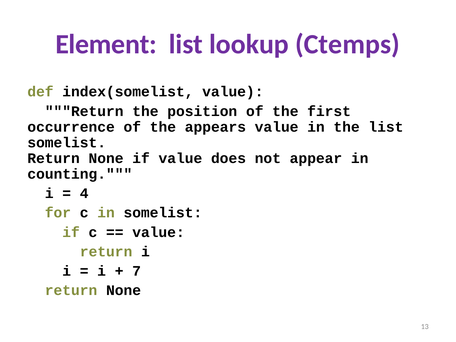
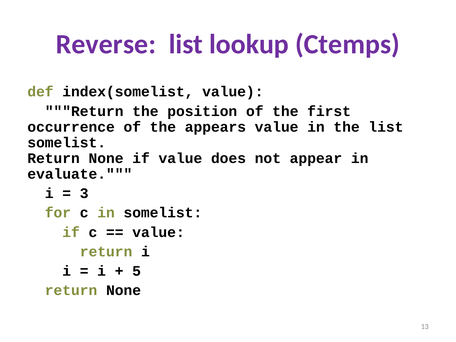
Element: Element -> Reverse (106, 44)
counting: counting -> evaluate (80, 174)
4: 4 -> 3 (84, 193)
7: 7 -> 5 (137, 271)
